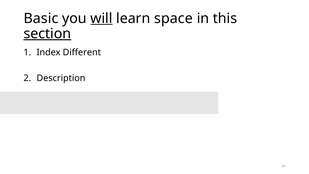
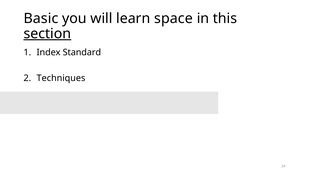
will underline: present -> none (101, 18)
Different: Different -> Standard (82, 52)
Description: Description -> Techniques (61, 78)
